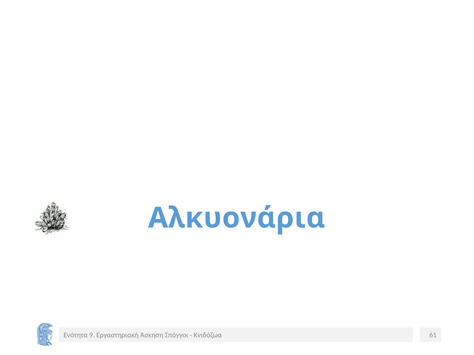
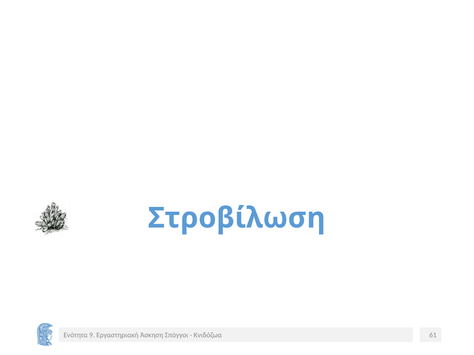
Αλκυονάρια: Αλκυονάρια -> Στροβίλωση (237, 218)
